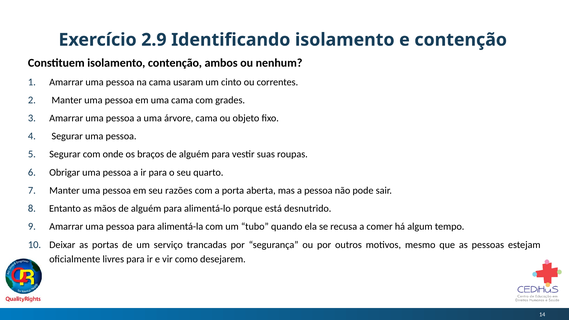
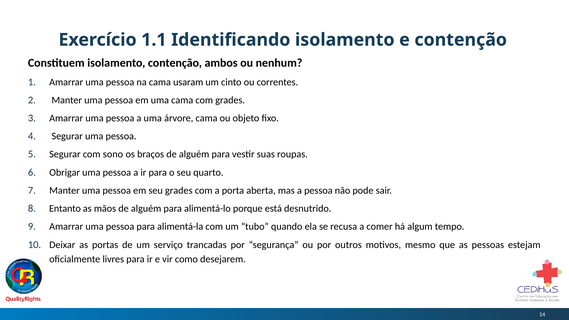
2.9: 2.9 -> 1.1 (154, 40)
onde: onde -> sono (113, 154)
seu razões: razões -> grades (179, 191)
